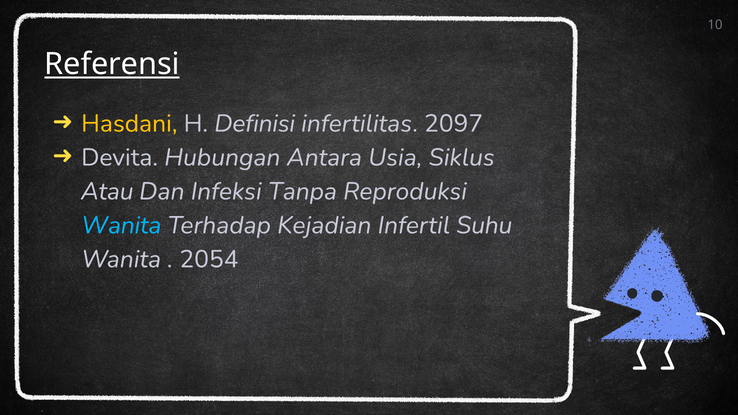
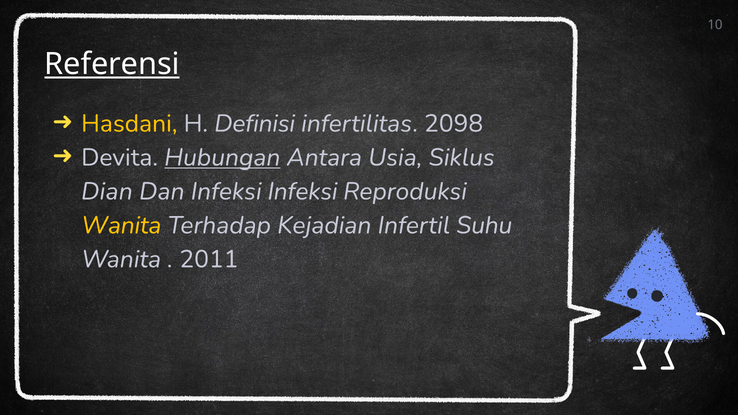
2097: 2097 -> 2098 (454, 124)
Hubungan underline: none -> present (222, 157)
Atau: Atau -> Dian (107, 191)
Infeksi Tanpa: Tanpa -> Infeksi (303, 191)
Wanita colour: light blue -> yellow (121, 225)
2054: 2054 -> 2011 (209, 259)
